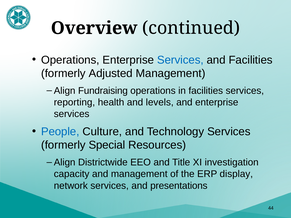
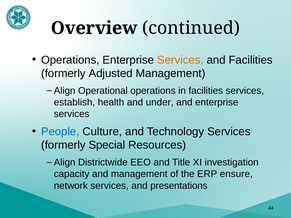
Services colour: blue -> orange (180, 60)
Fundraising: Fundraising -> Operational (103, 91)
reporting: reporting -> establish (74, 102)
levels: levels -> under (160, 102)
display: display -> ensure (236, 174)
